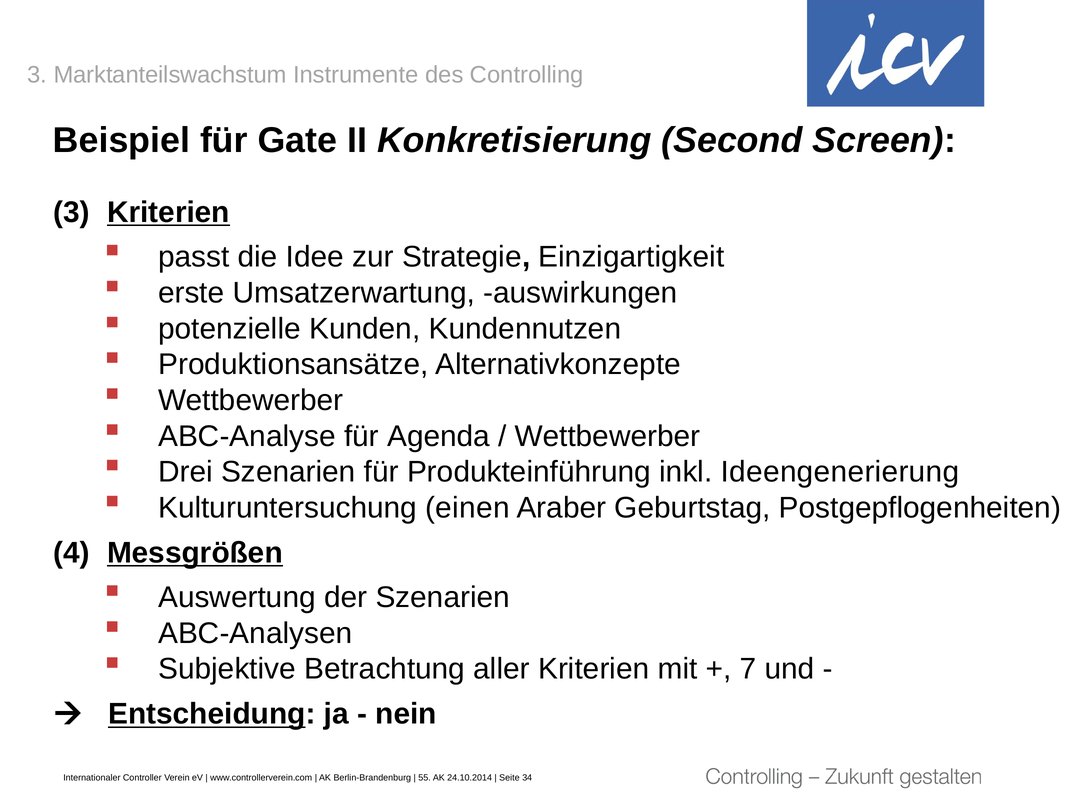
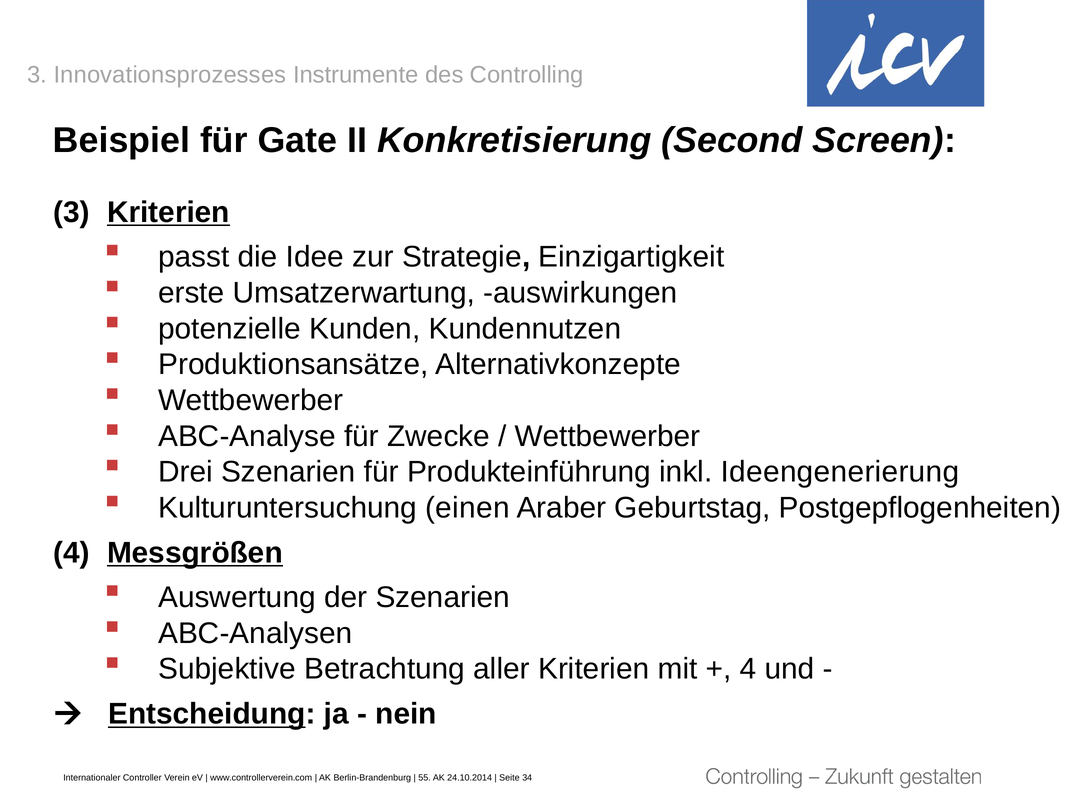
Marktanteilswachstum: Marktanteilswachstum -> Innovationsprozesses (170, 75)
Agenda: Agenda -> Zwecke (439, 436)
7: 7 -> 4 (748, 669)
